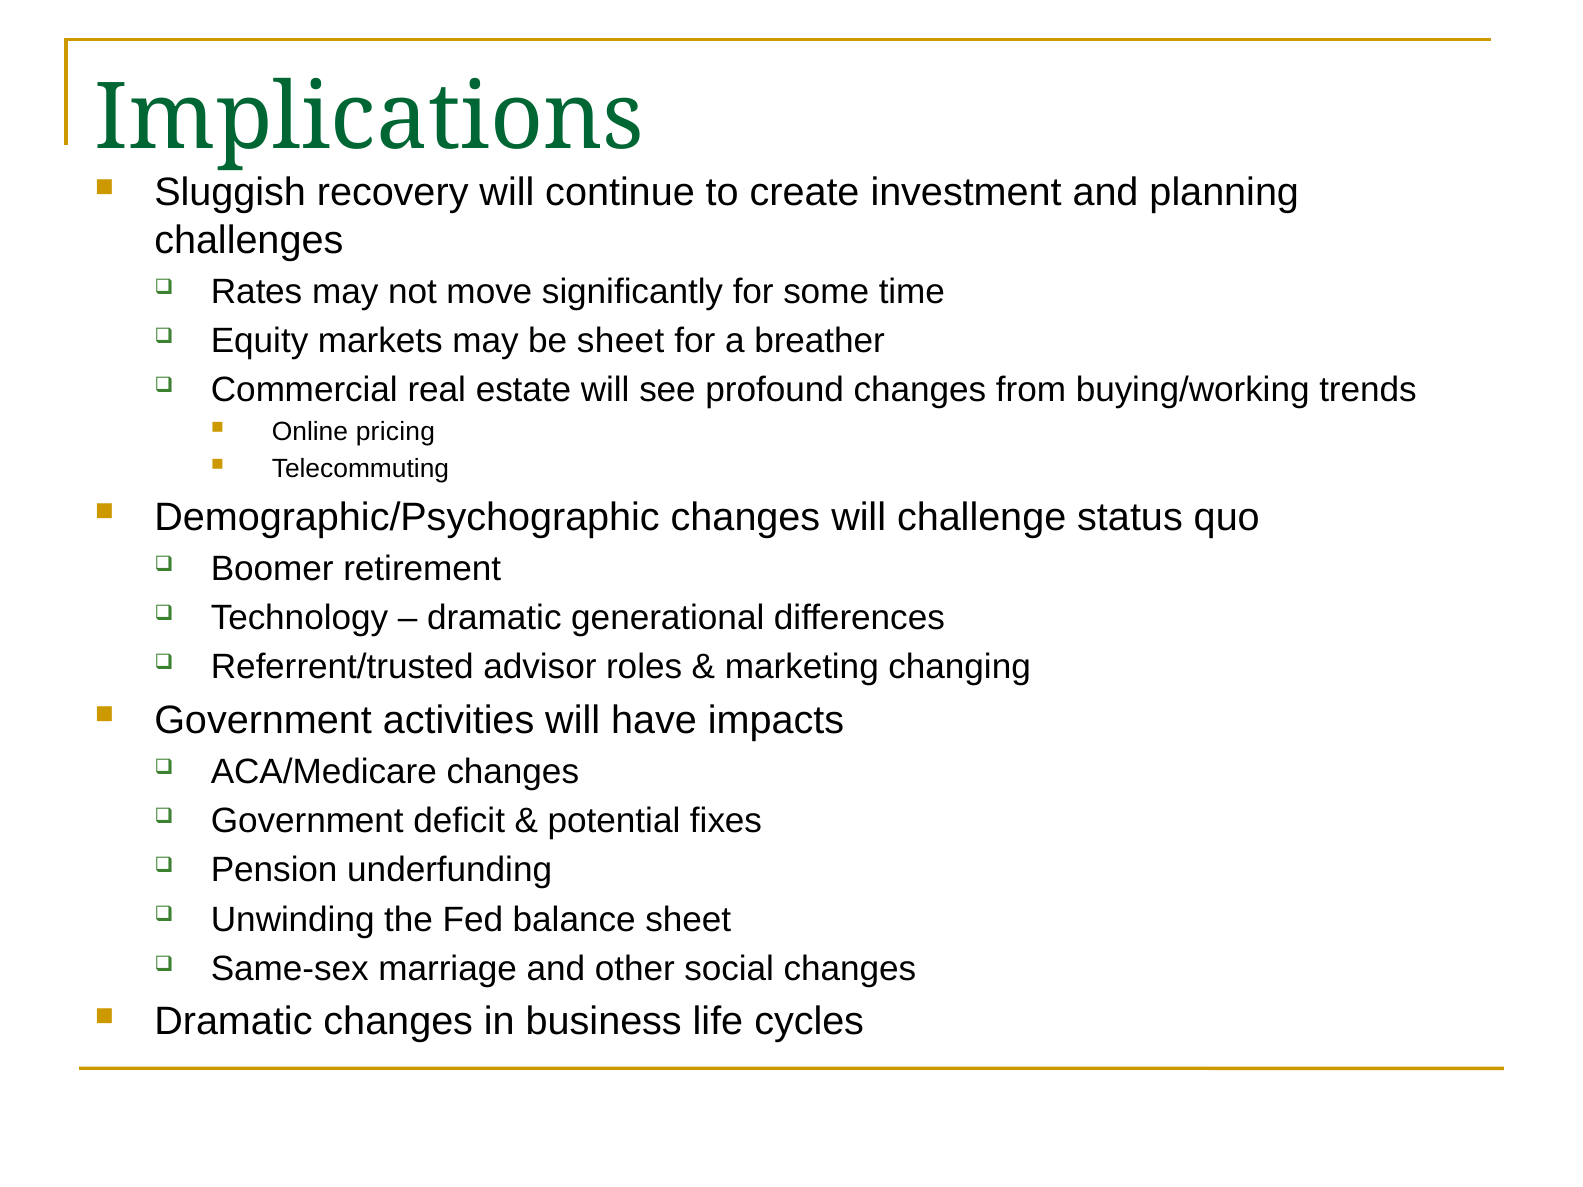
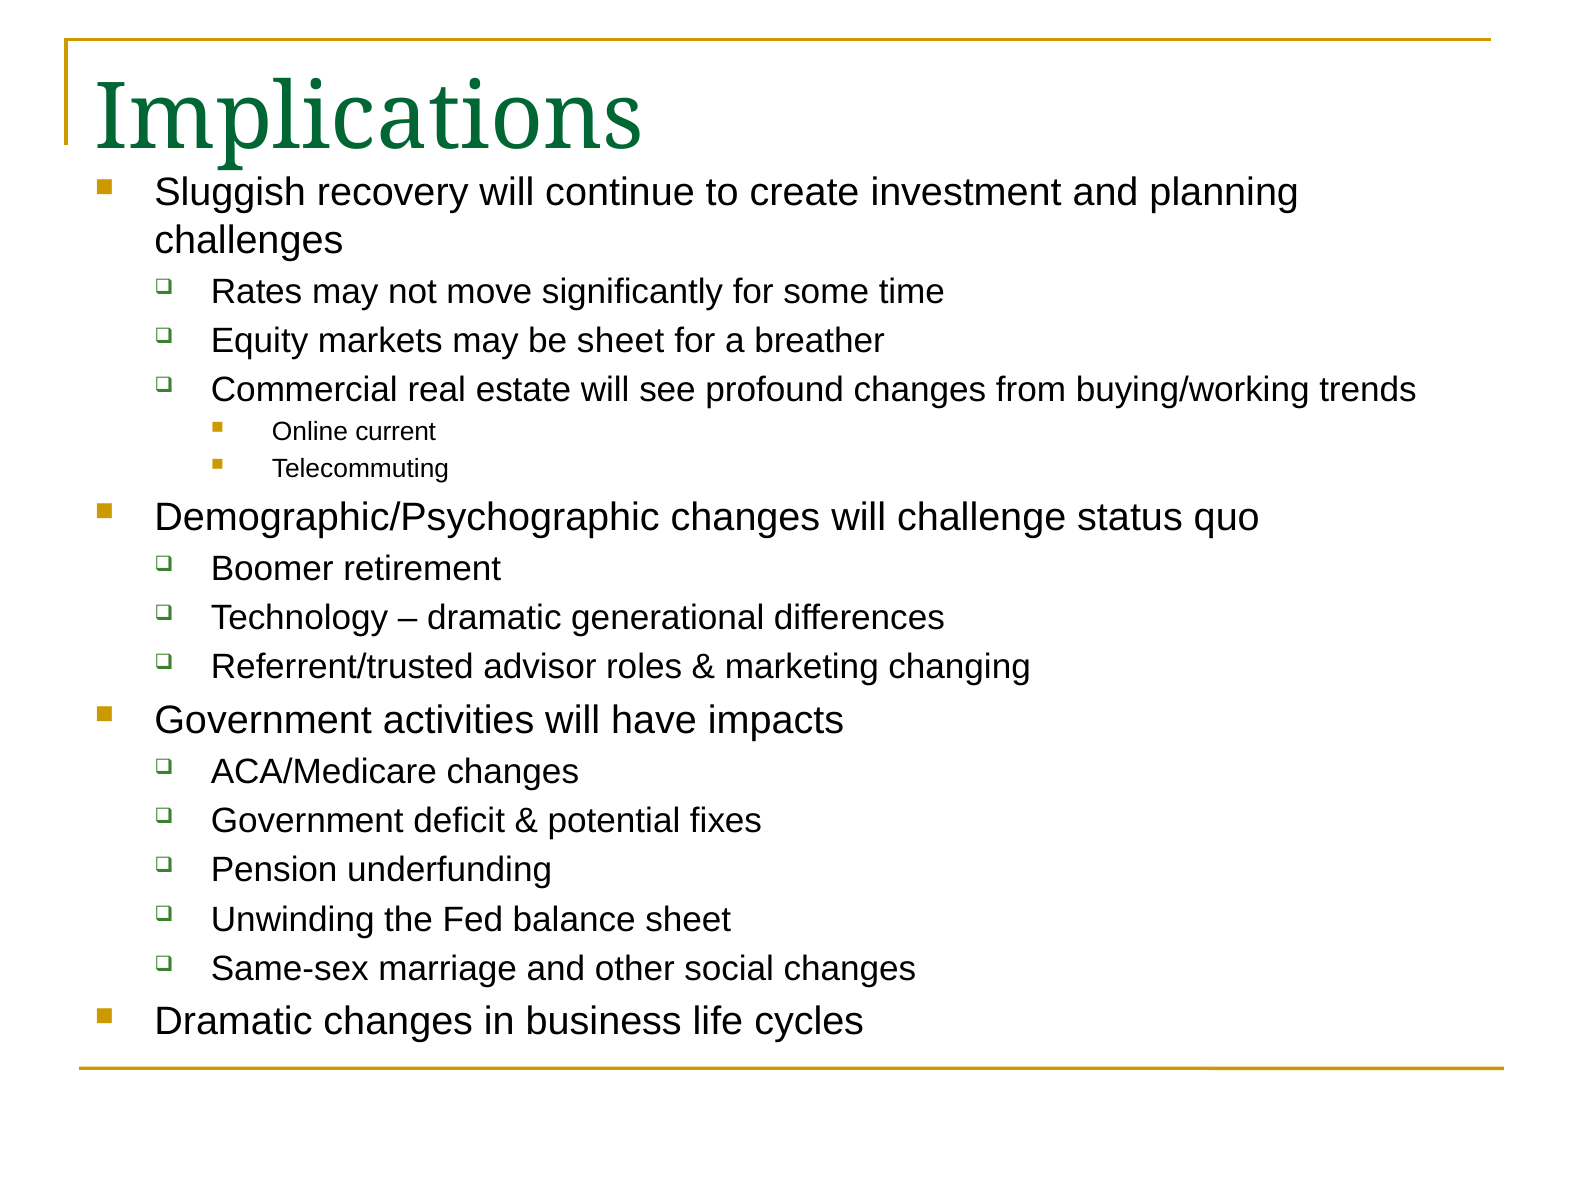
pricing: pricing -> current (396, 432)
